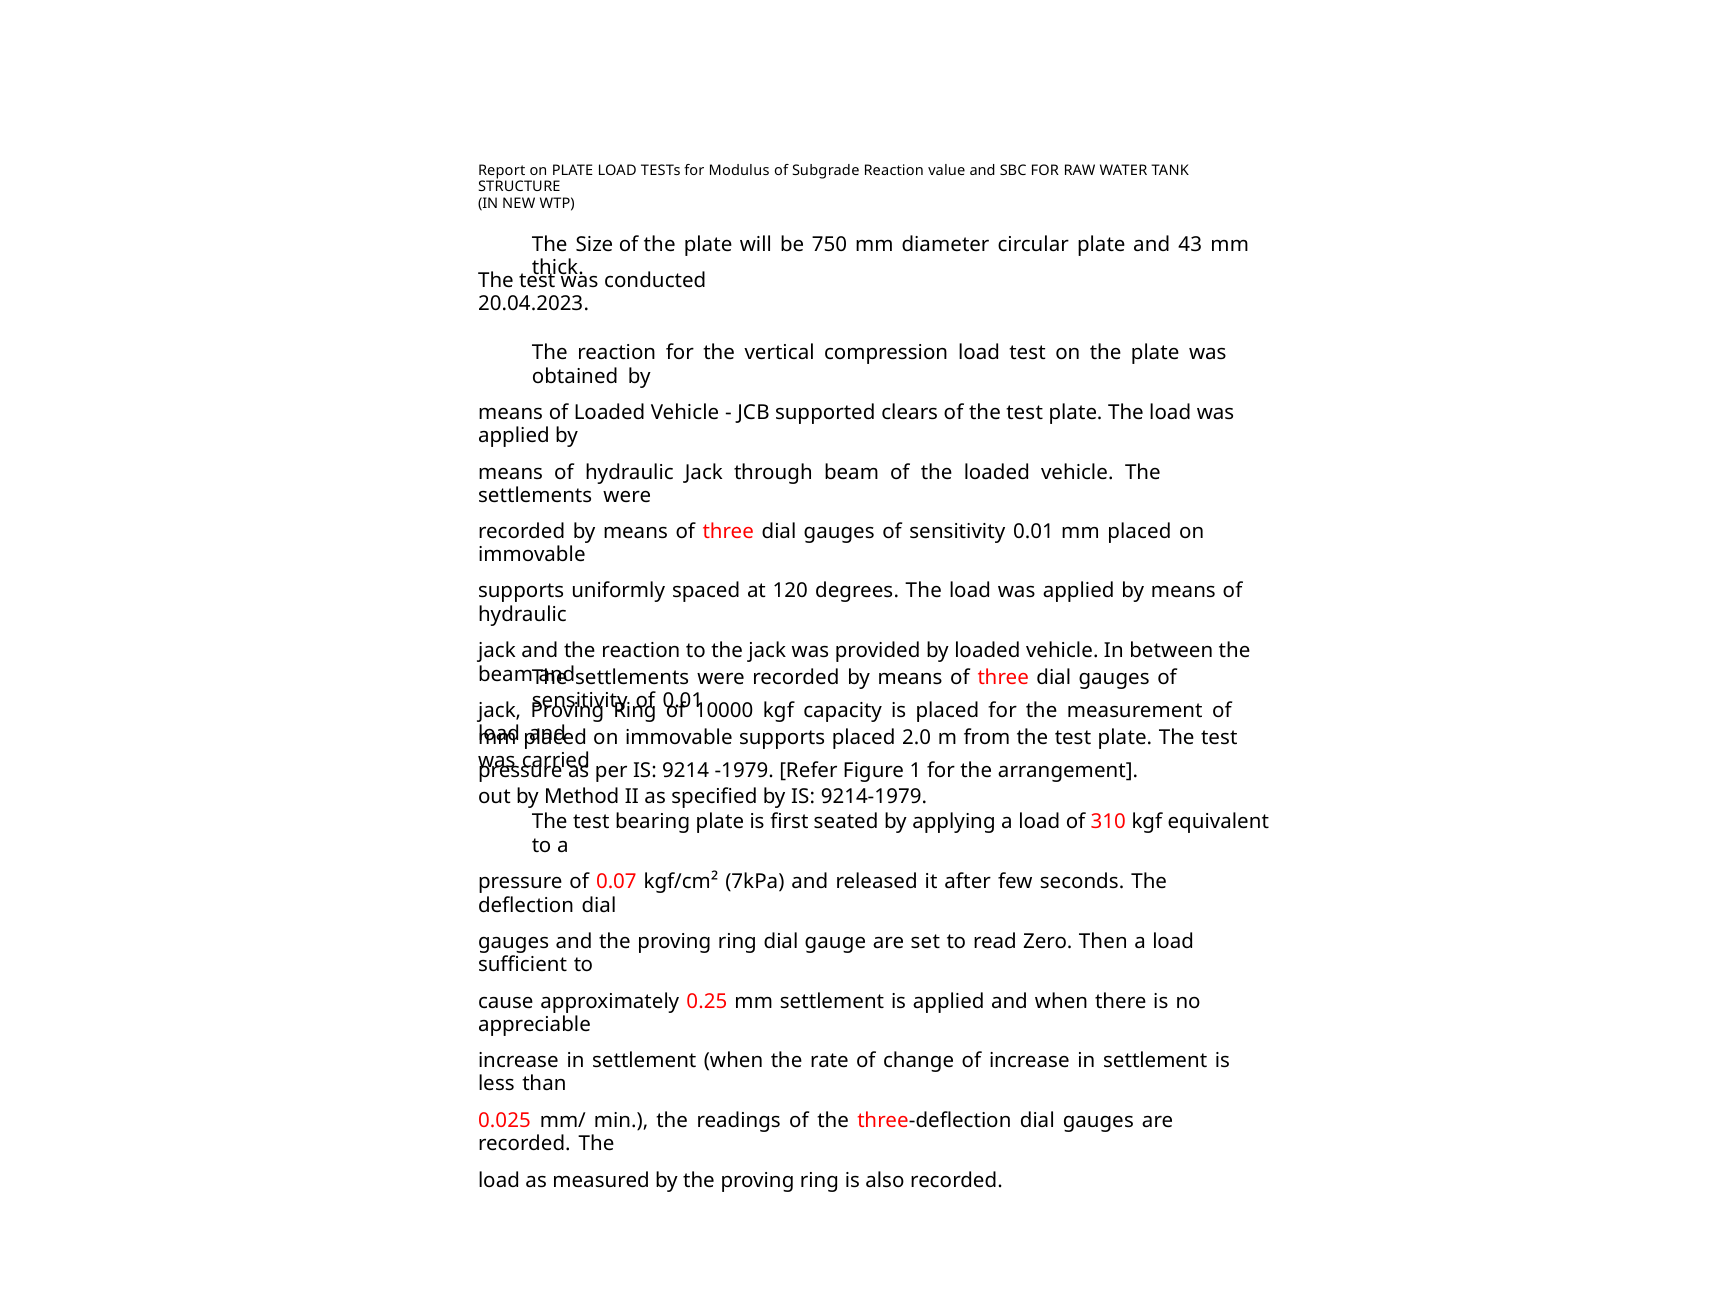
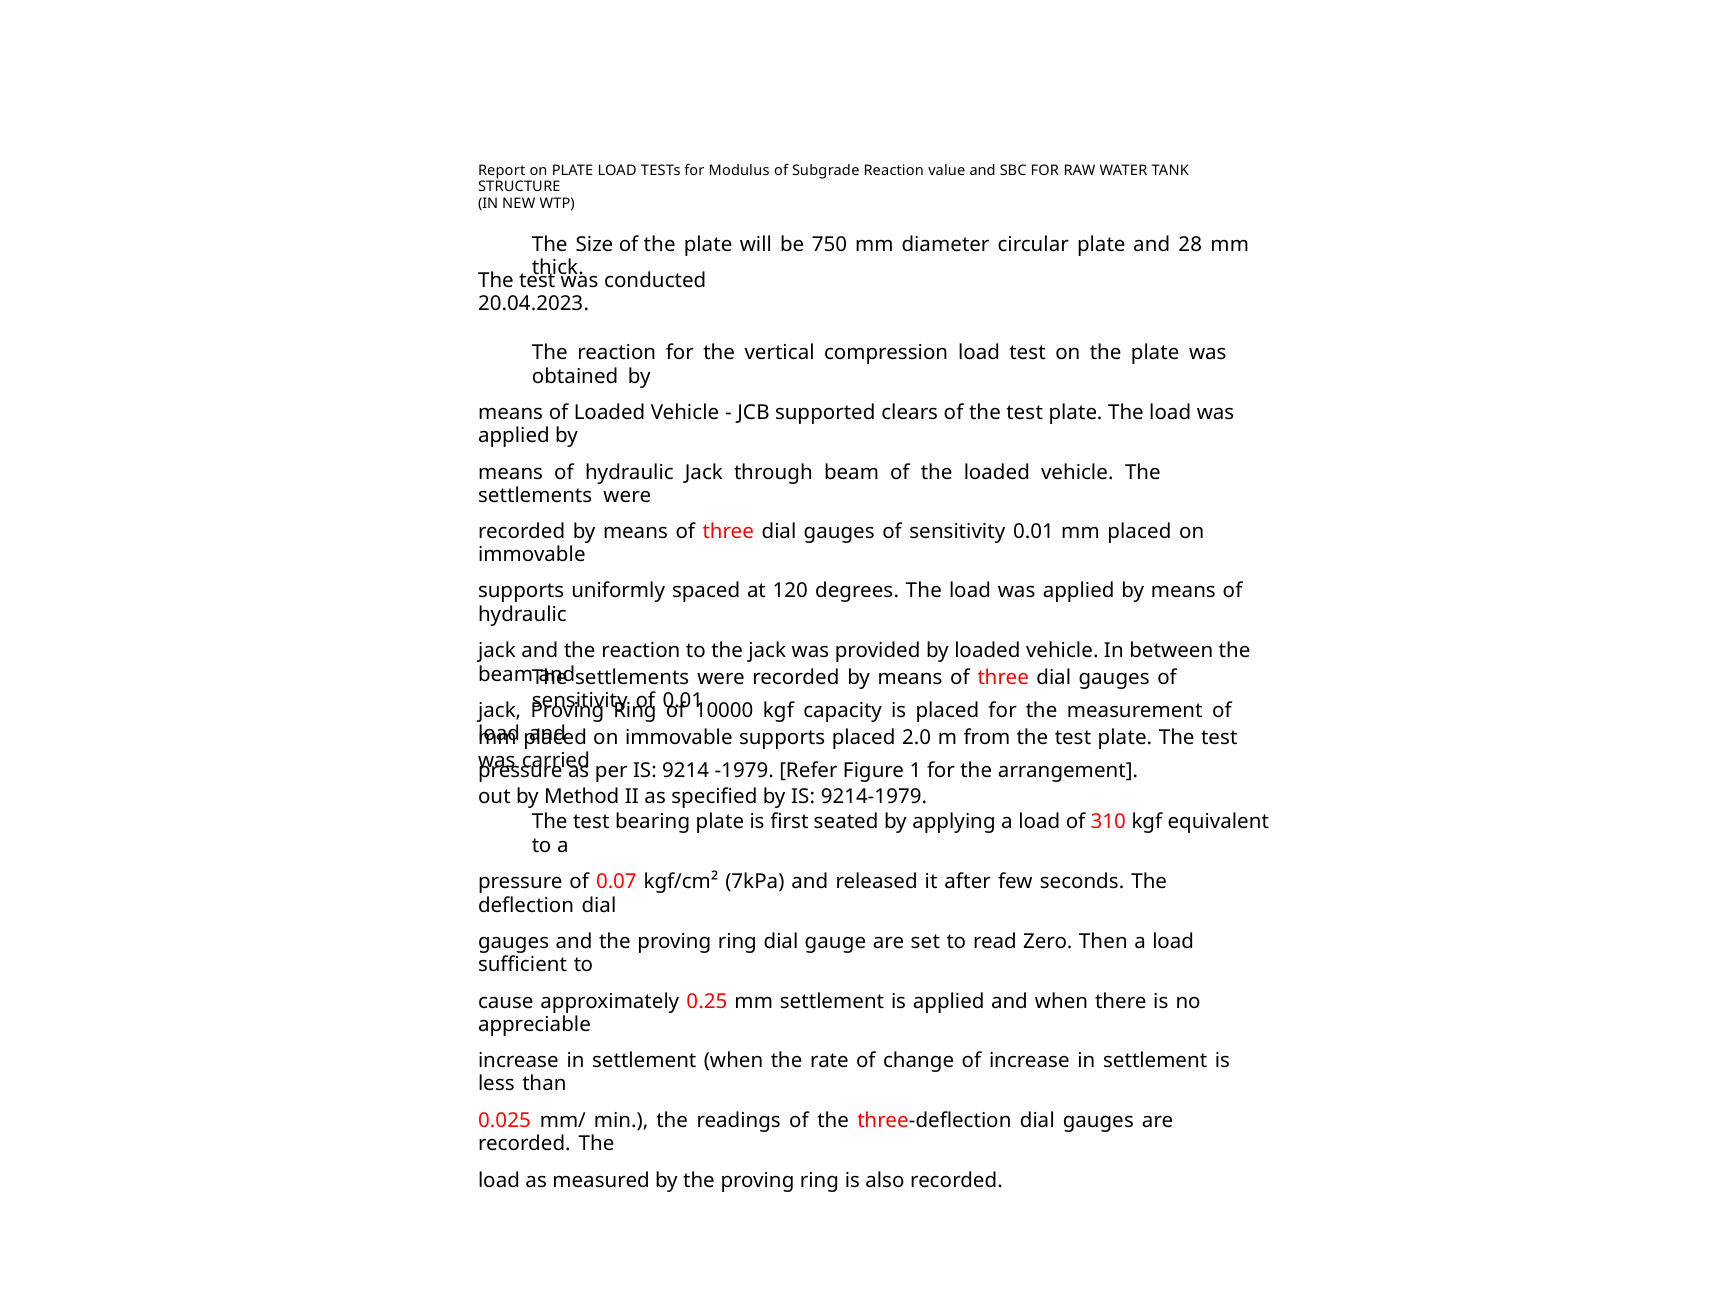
43: 43 -> 28 (1190, 245)
